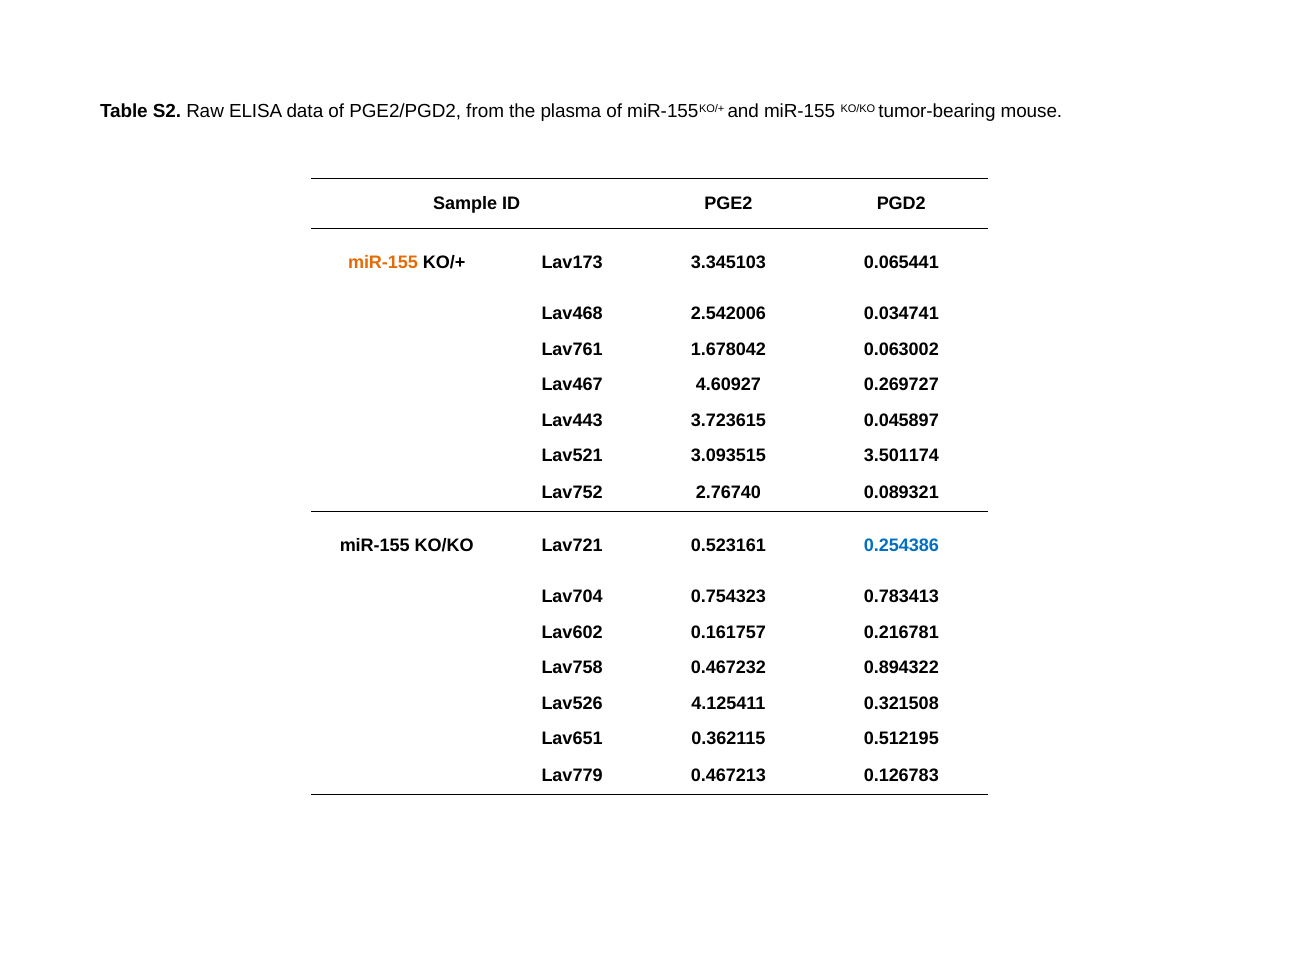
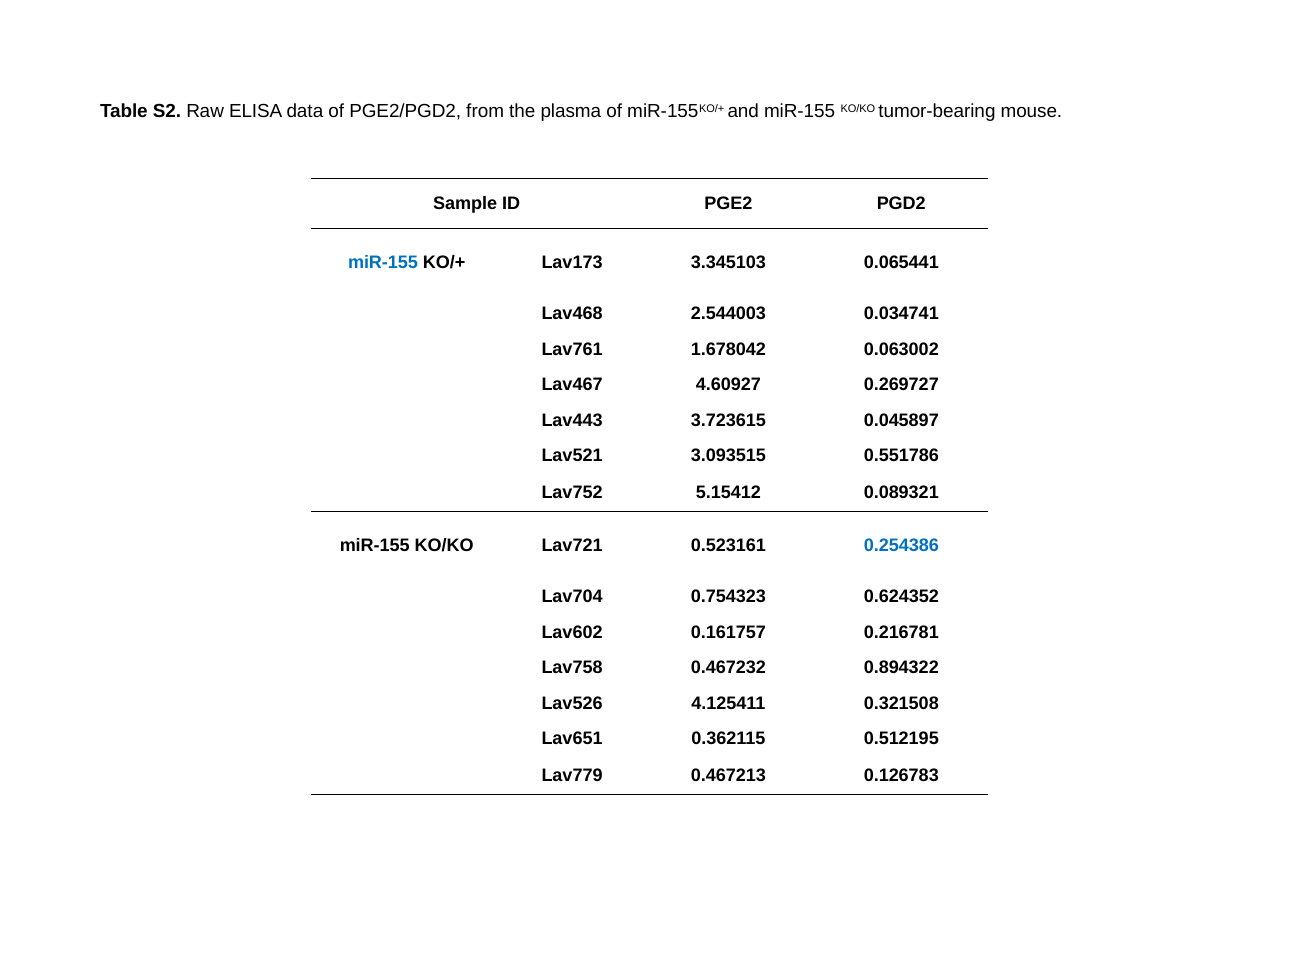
miR-155 colour: orange -> blue (383, 263)
2.542006: 2.542006 -> 2.544003 (729, 314)
3.501174: 3.501174 -> 0.551786 (901, 456)
2.76740: 2.76740 -> 5.15412 (728, 493)
0.783413: 0.783413 -> 0.624352 (901, 597)
